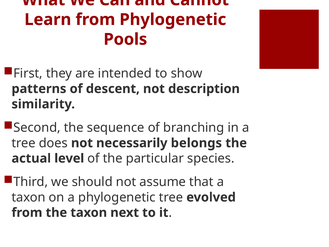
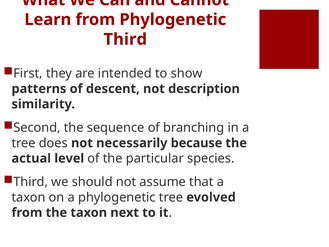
Pools: Pools -> Third (125, 39)
belongs: belongs -> because (197, 143)
